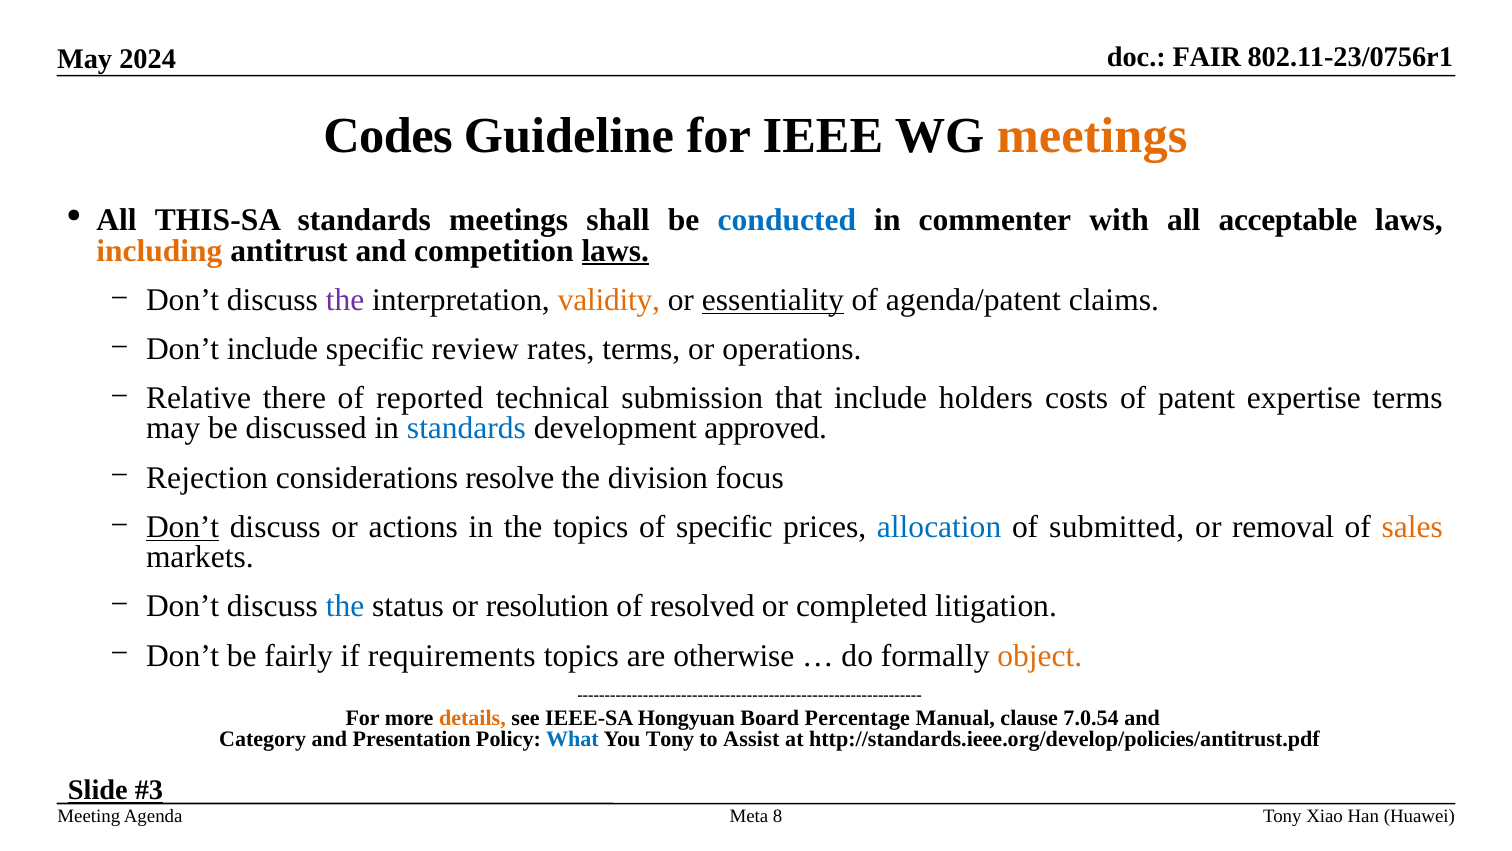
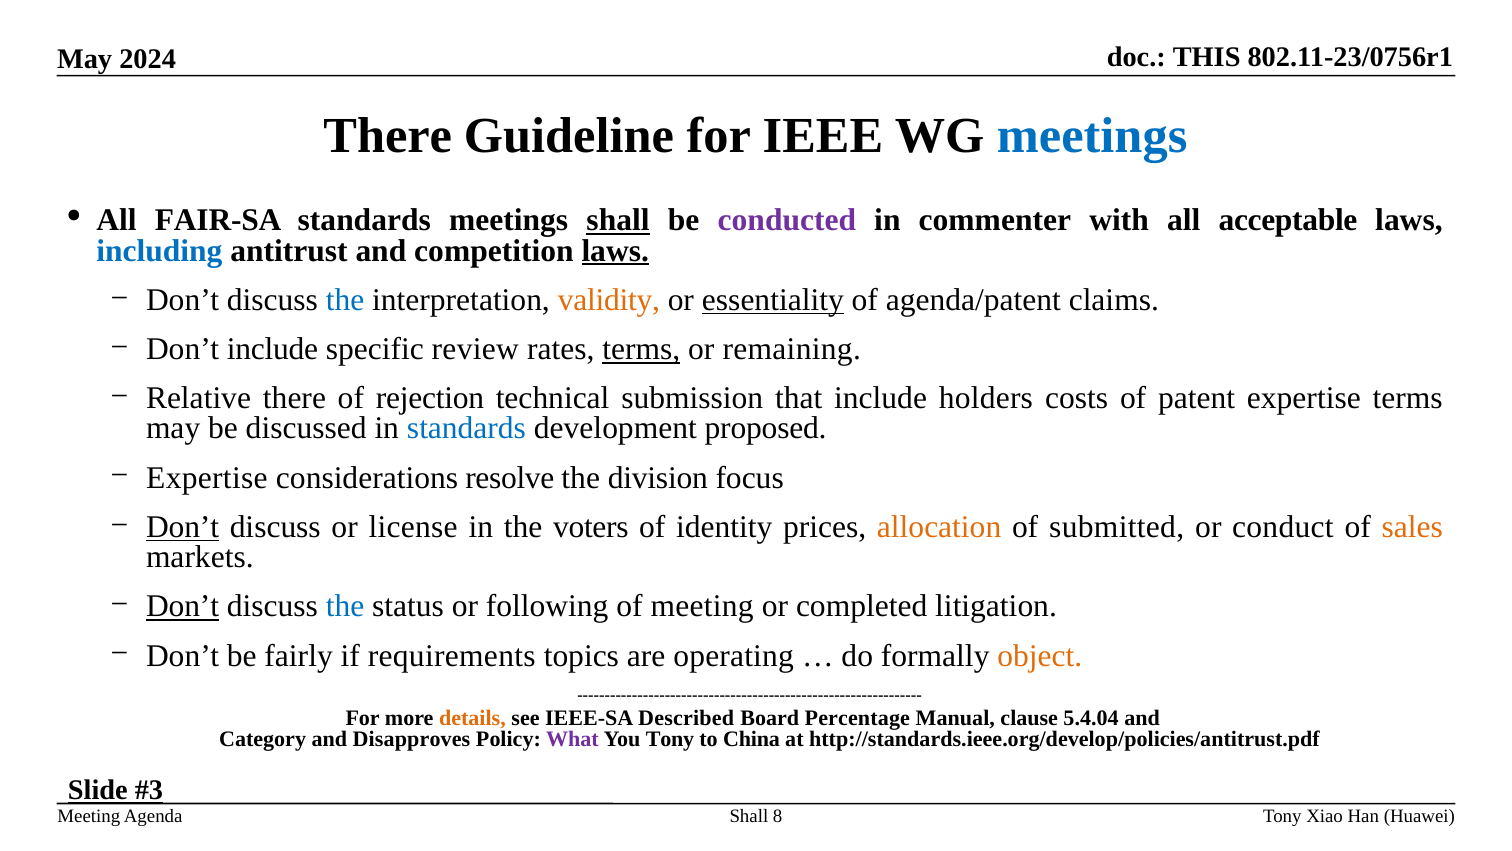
FAIR: FAIR -> THIS (1207, 57)
Codes: Codes -> There (388, 136)
meetings colour: orange -> blue (1092, 136)
THIS-SA: THIS-SA -> FAIR-SA (218, 220)
shall underline: none -> present (618, 220)
conducted colour: blue -> purple (787, 220)
including colour: orange -> blue (159, 251)
the colour: purple -> blue (345, 300)
terms underline: none -> present (641, 349)
operations: operations -> remaining (792, 349)
reported: reported -> rejection (430, 398)
approved: approved -> proposed (766, 428)
Rejection: Rejection -> Expertise (207, 477)
actions: actions -> license (413, 527)
the topics: topics -> voters (591, 527)
of specific: specific -> identity (724, 527)
allocation colour: blue -> orange (939, 527)
removal: removal -> conduct (1283, 527)
Don’t underline: none -> present (183, 606)
resolution: resolution -> following (547, 606)
of resolved: resolved -> meeting (702, 606)
otherwise: otherwise -> operating (734, 655)
Hongyuan: Hongyuan -> Described (686, 718)
7.0.54: 7.0.54 -> 5.4.04 (1091, 718)
Presentation: Presentation -> Disapproves (412, 739)
What colour: blue -> purple (572, 739)
Assist: Assist -> China (752, 739)
Meta: Meta -> Shall (749, 816)
